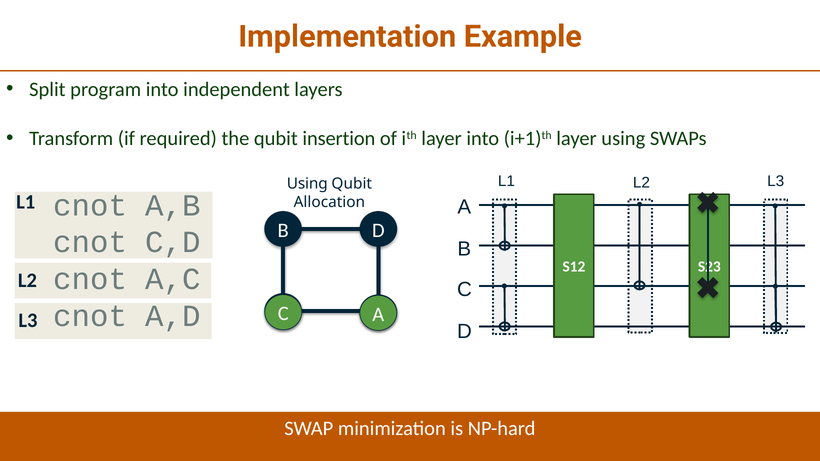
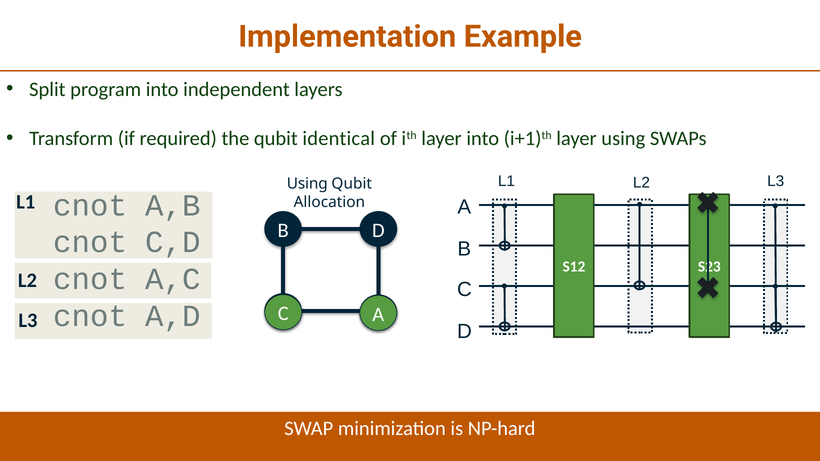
insertion: insertion -> identical (339, 139)
